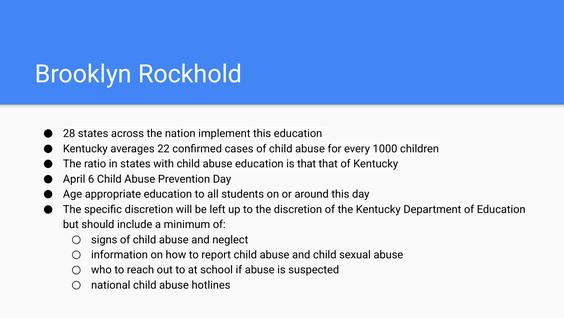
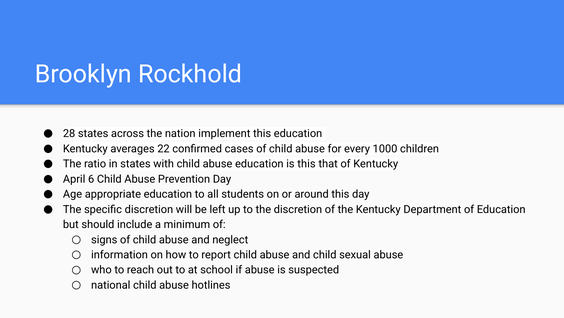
is that: that -> this (307, 164)
